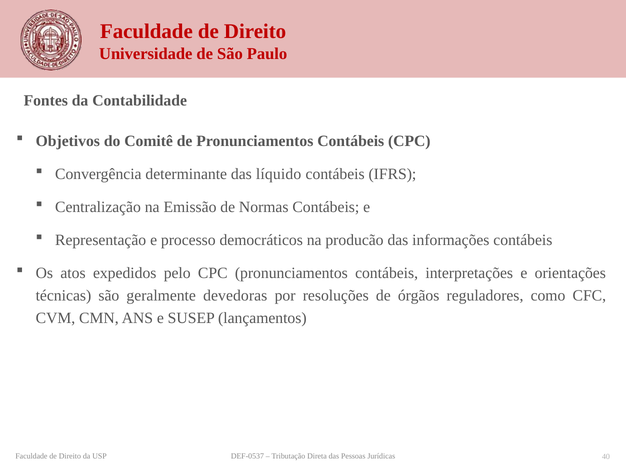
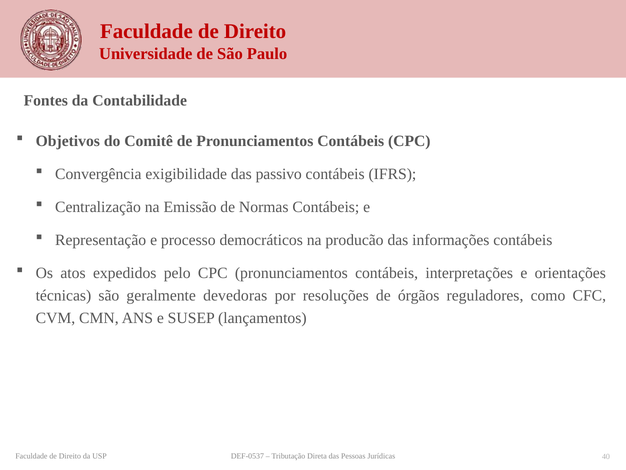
determinante: determinante -> exigibilidade (186, 174)
líquido: líquido -> passivo (279, 174)
